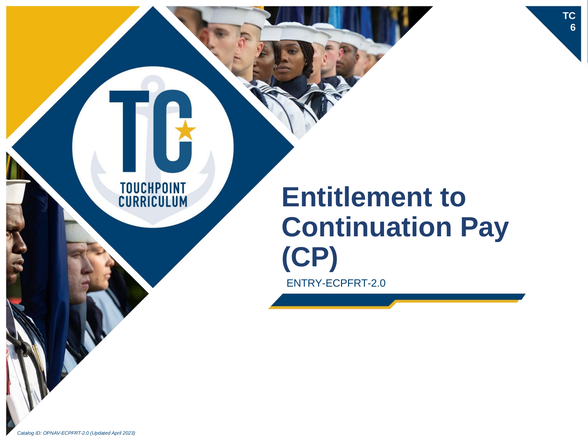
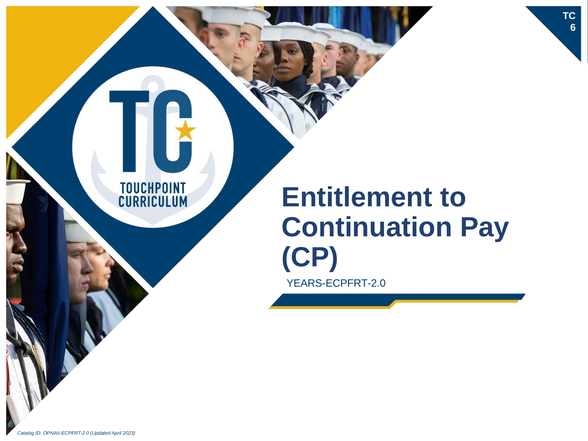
ENTRY-ECPFRT-2.0: ENTRY-ECPFRT-2.0 -> YEARS-ECPFRT-2.0 (336, 283)
